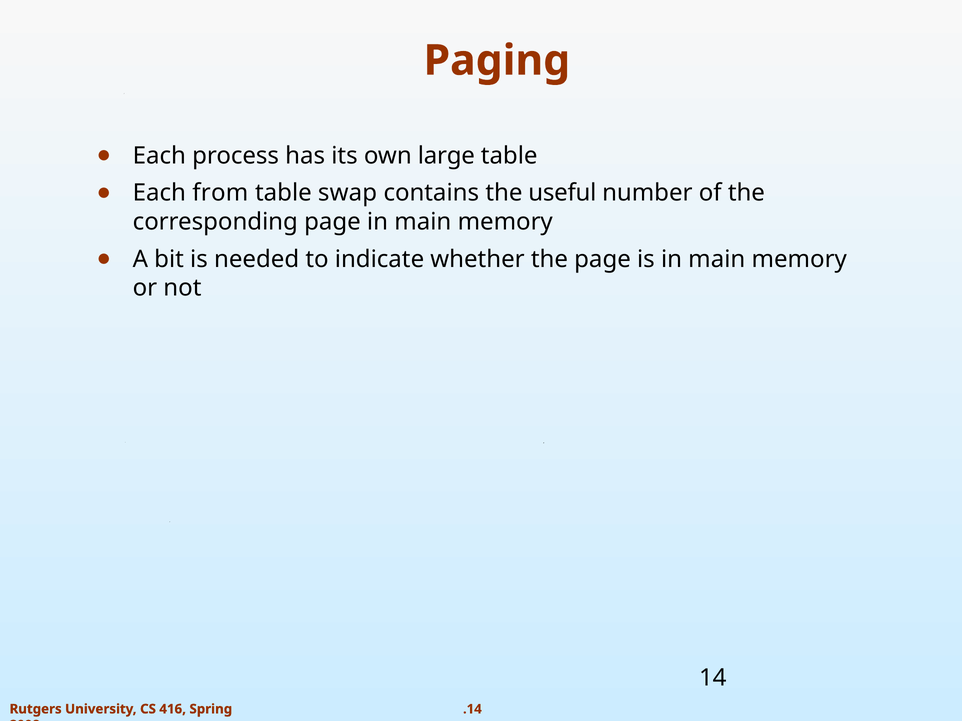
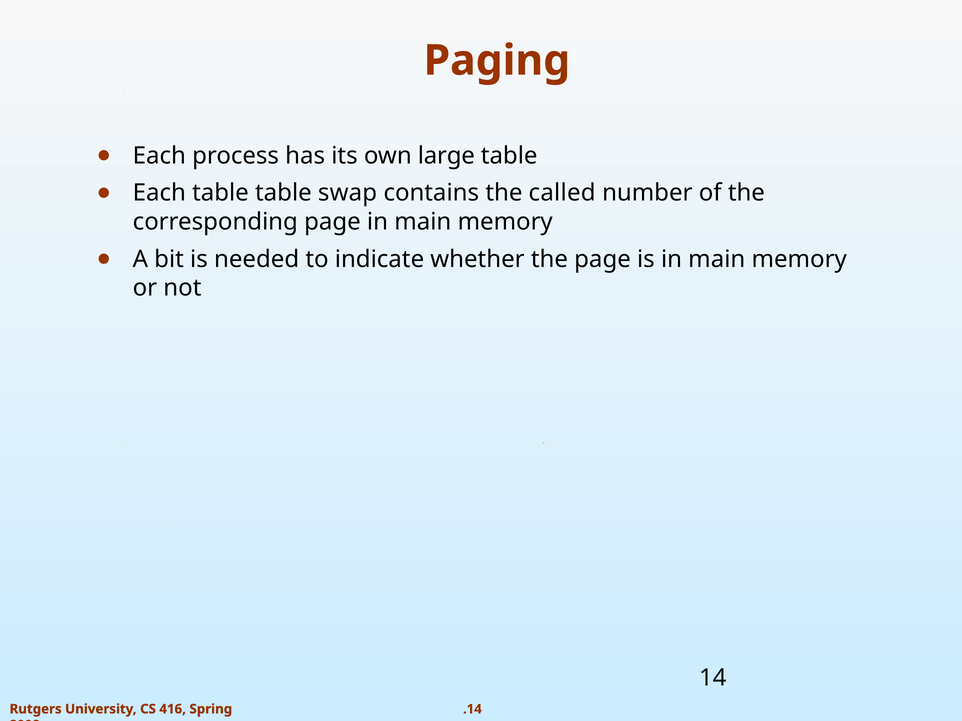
Each from: from -> table (220, 193)
useful: useful -> called (562, 193)
